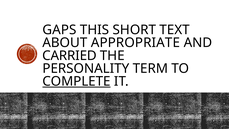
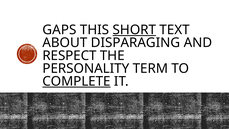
SHORT underline: none -> present (134, 30)
APPROPRIATE: APPROPRIATE -> DISPARAGING (135, 43)
CARRIED: CARRIED -> RESPECT (69, 56)
